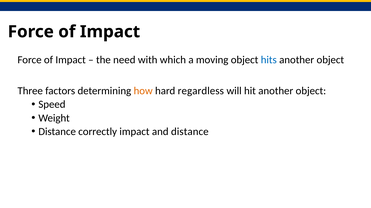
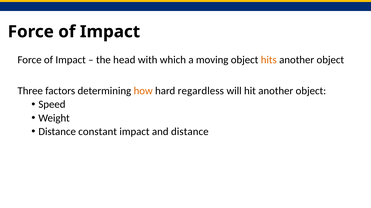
need: need -> head (124, 60)
hits colour: blue -> orange (269, 60)
correctly: correctly -> constant (98, 132)
